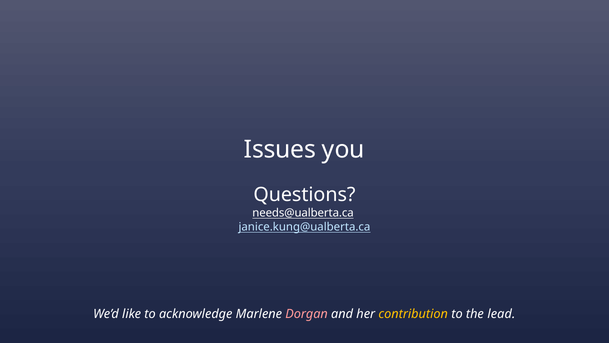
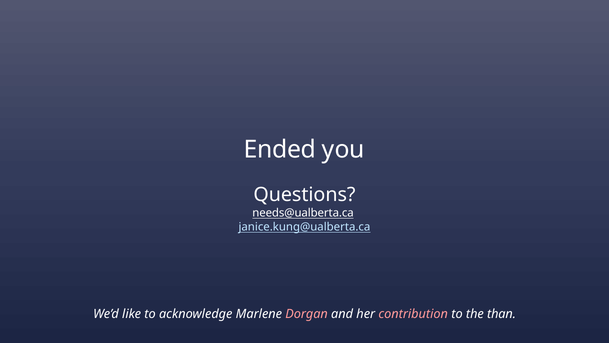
Issues: Issues -> Ended (280, 149)
contribution colour: yellow -> pink (413, 314)
lead: lead -> than (501, 314)
